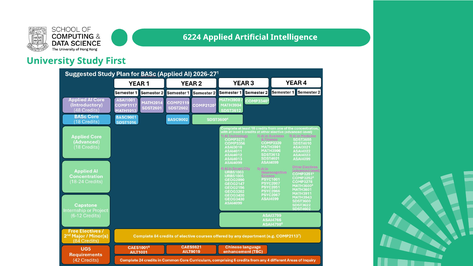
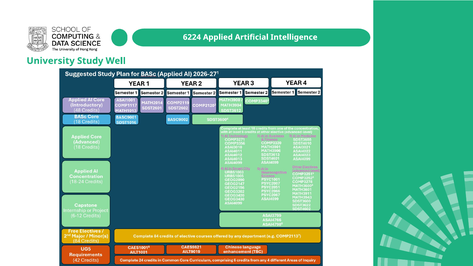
First: First -> Well (116, 61)
